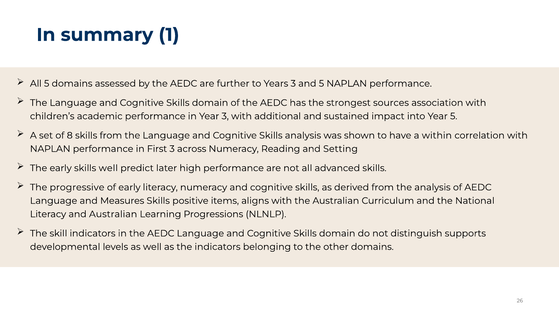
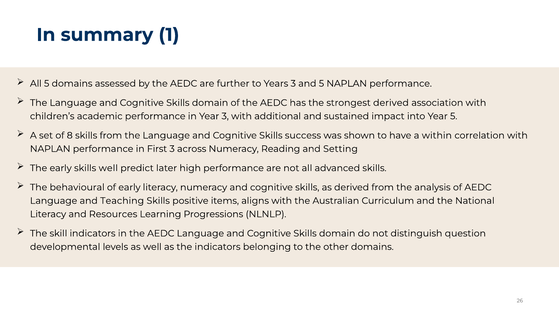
strongest sources: sources -> derived (391, 103)
Skills analysis: analysis -> success (303, 135)
progressive: progressive -> behavioural (77, 187)
Measures: Measures -> Teaching (122, 200)
and Australian: Australian -> Resources (113, 214)
supports: supports -> question (465, 233)
